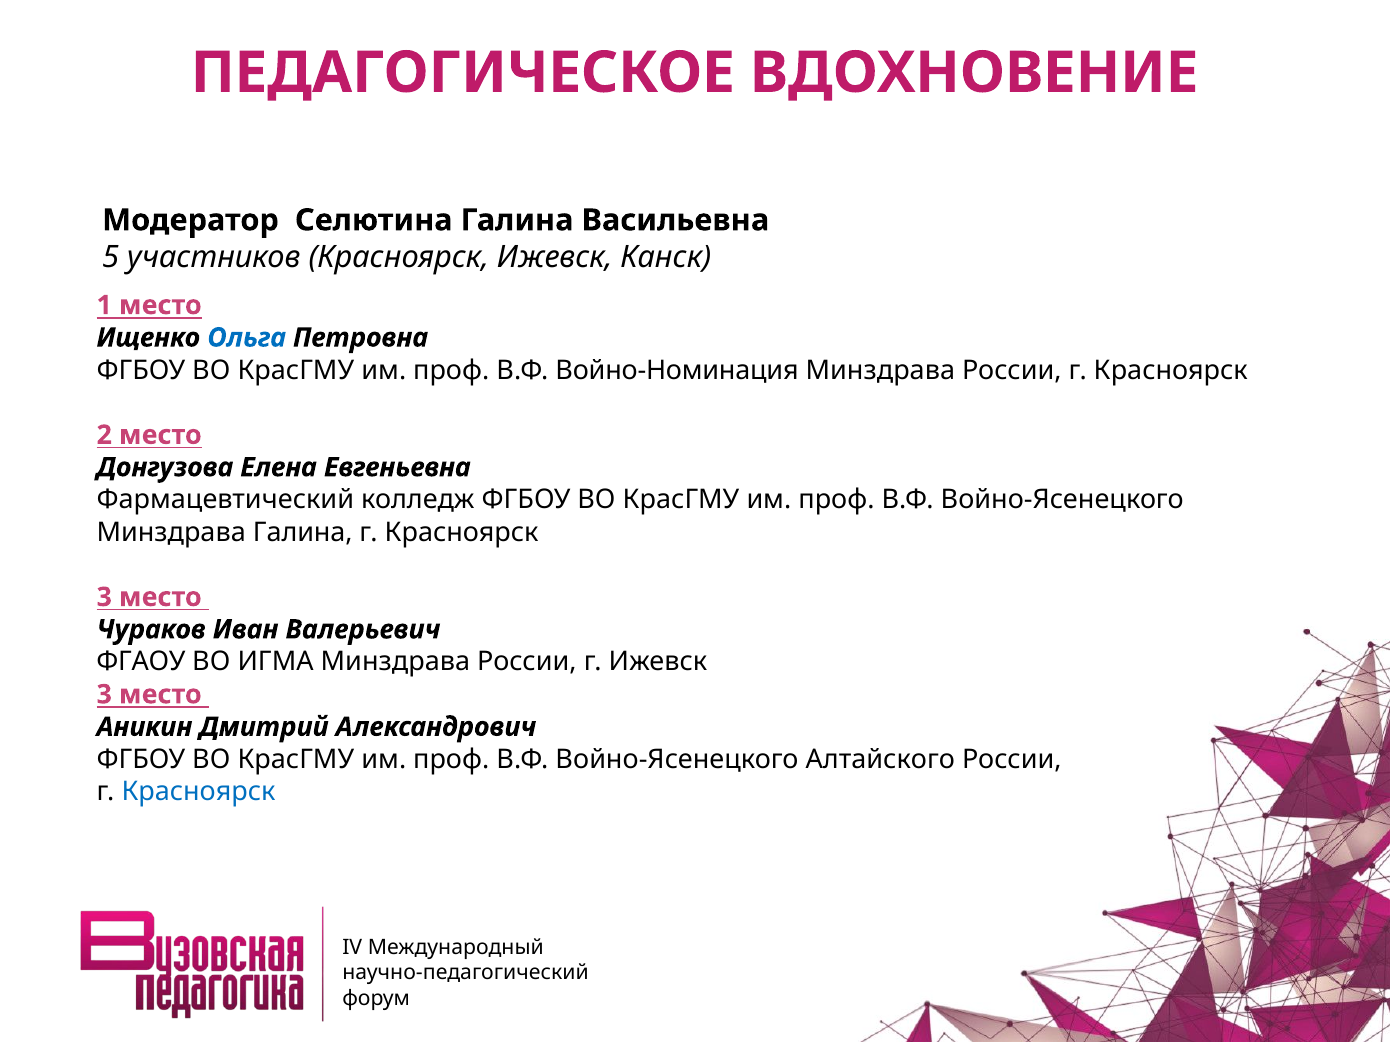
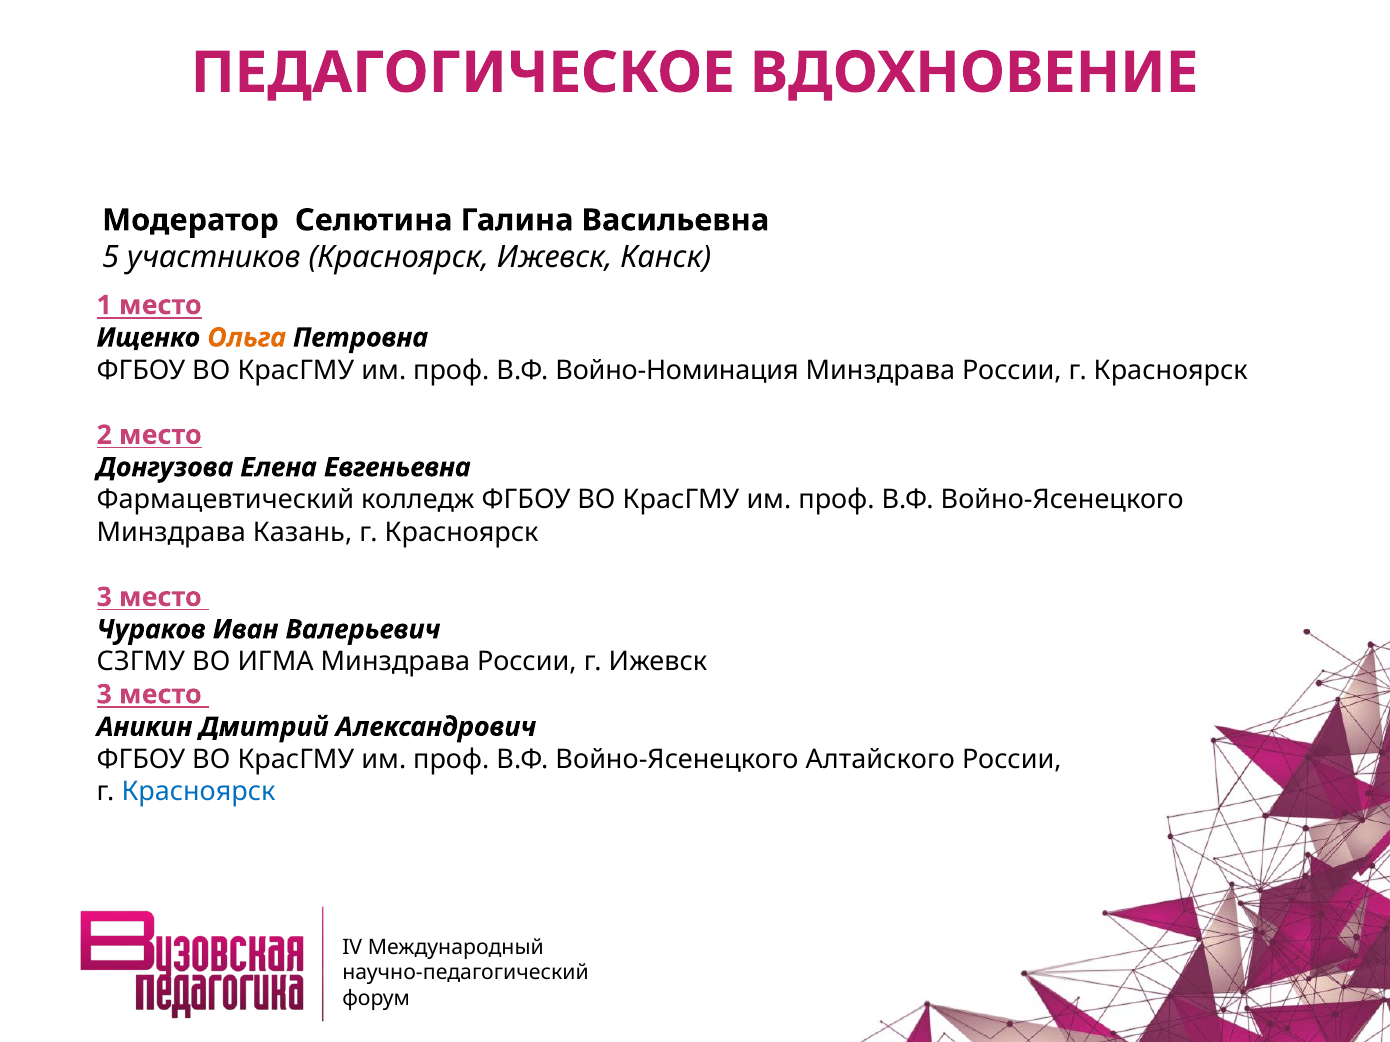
Ольга colour: blue -> orange (247, 338)
Минздрава Галина: Галина -> Казань (303, 533)
ФГАОУ: ФГАОУ -> СЗГМУ (141, 662)
